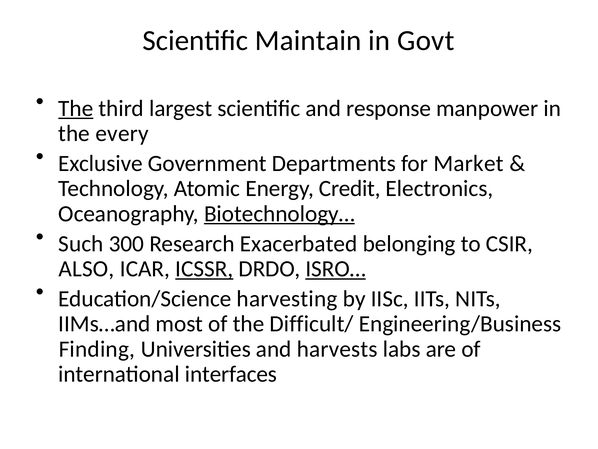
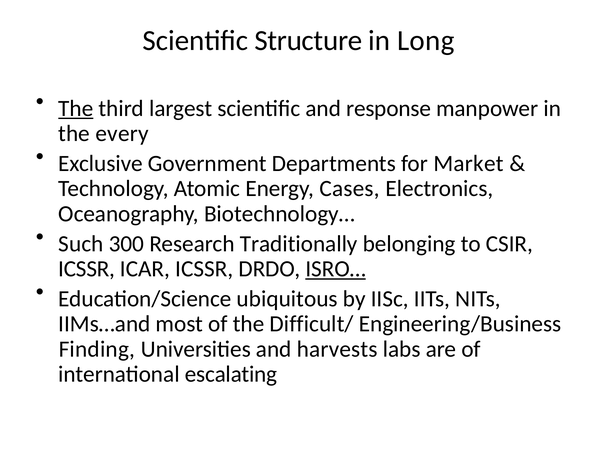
Maintain: Maintain -> Structure (308, 40)
Govt: Govt -> Long (426, 40)
Credit: Credit -> Cases (350, 188)
Biotechnology… underline: present -> none (279, 214)
Exacerbated: Exacerbated -> Traditionally (299, 243)
ALSO: ALSO -> ICSSR (87, 269)
ICSSR underline: present -> none (204, 269)
harvesting: harvesting -> ubiquitous (287, 298)
interfaces: interfaces -> escalating (231, 374)
